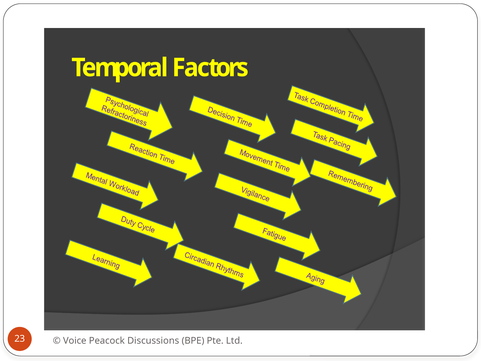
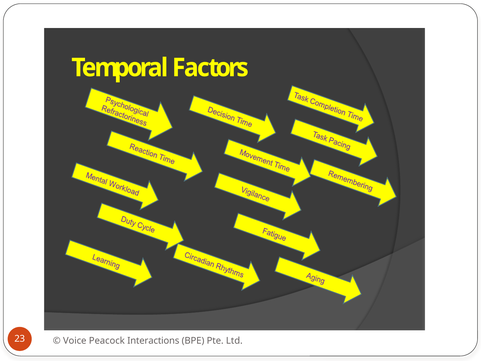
Discussions: Discussions -> Interactions (153, 341)
